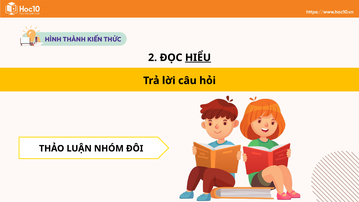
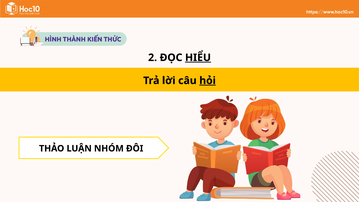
hỏi underline: none -> present (208, 81)
